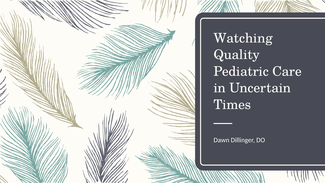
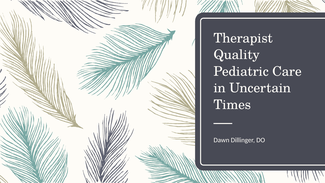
Watching: Watching -> Therapist (243, 38)
